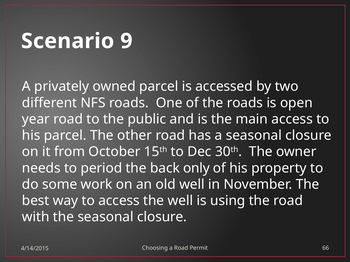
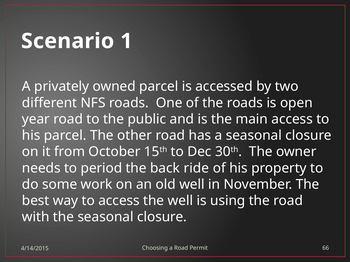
9: 9 -> 1 (126, 41)
only: only -> ride (196, 168)
